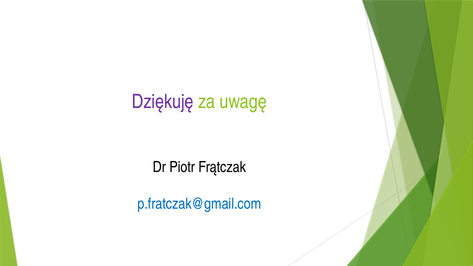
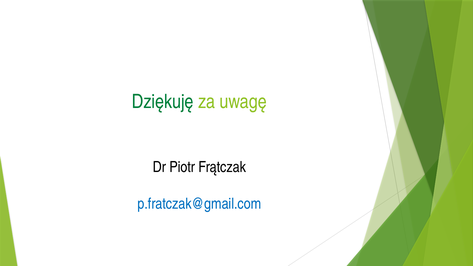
Dziękuję colour: purple -> green (163, 102)
